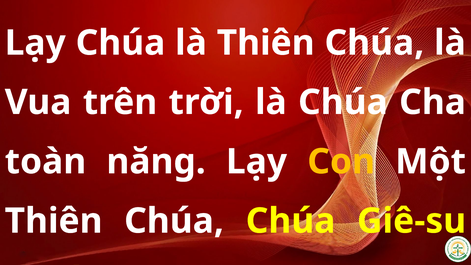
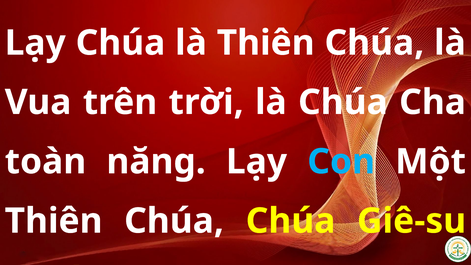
Con colour: yellow -> light blue (341, 162)
